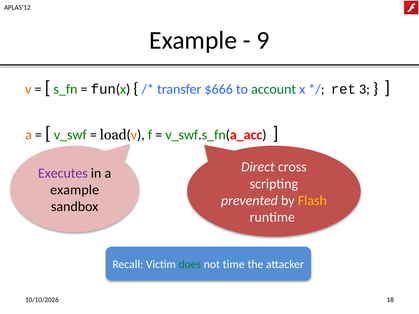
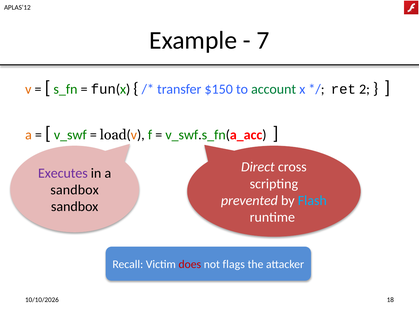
9: 9 -> 7 (263, 41)
$666: $666 -> $150 (219, 89)
3: 3 -> 2 (365, 89)
example: example -> sandbox (75, 190)
Flash colour: yellow -> light blue (312, 201)
does colour: green -> red (190, 265)
time: time -> flags (234, 265)
